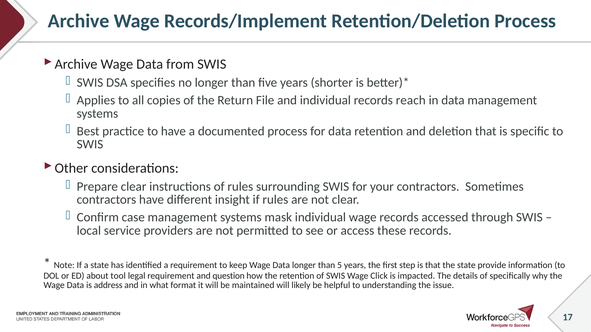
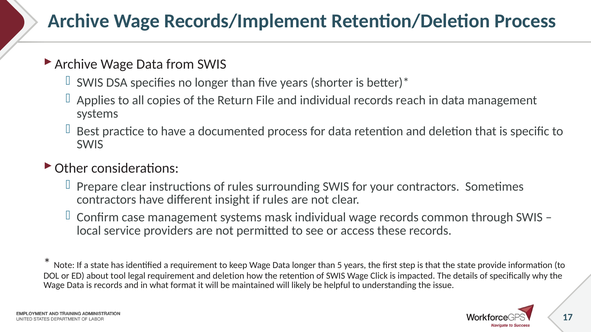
accessed: accessed -> common (445, 218)
requirement and question: question -> deletion (228, 276)
is address: address -> records (108, 285)
